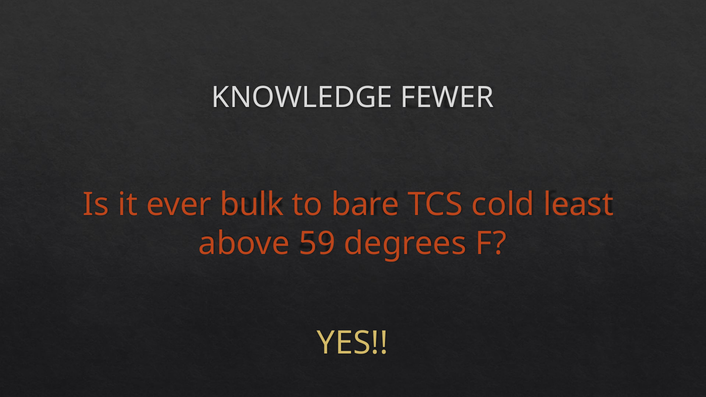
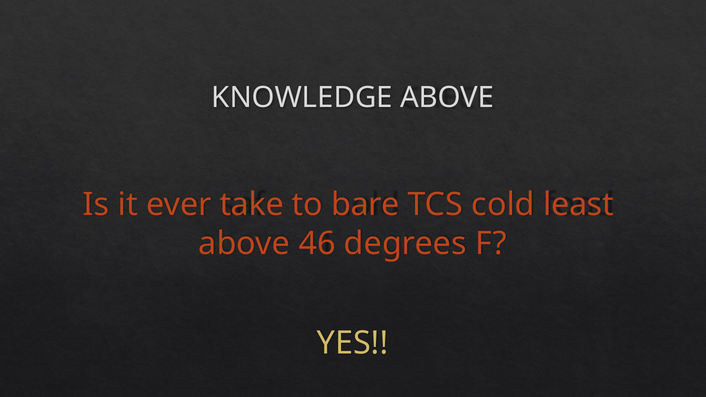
KNOWLEDGE FEWER: FEWER -> ABOVE (447, 98)
bulk: bulk -> take (252, 205)
59: 59 -> 46 (317, 243)
